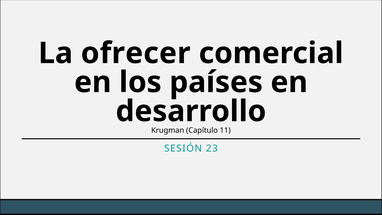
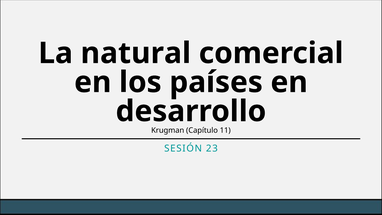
ofrecer: ofrecer -> natural (136, 53)
